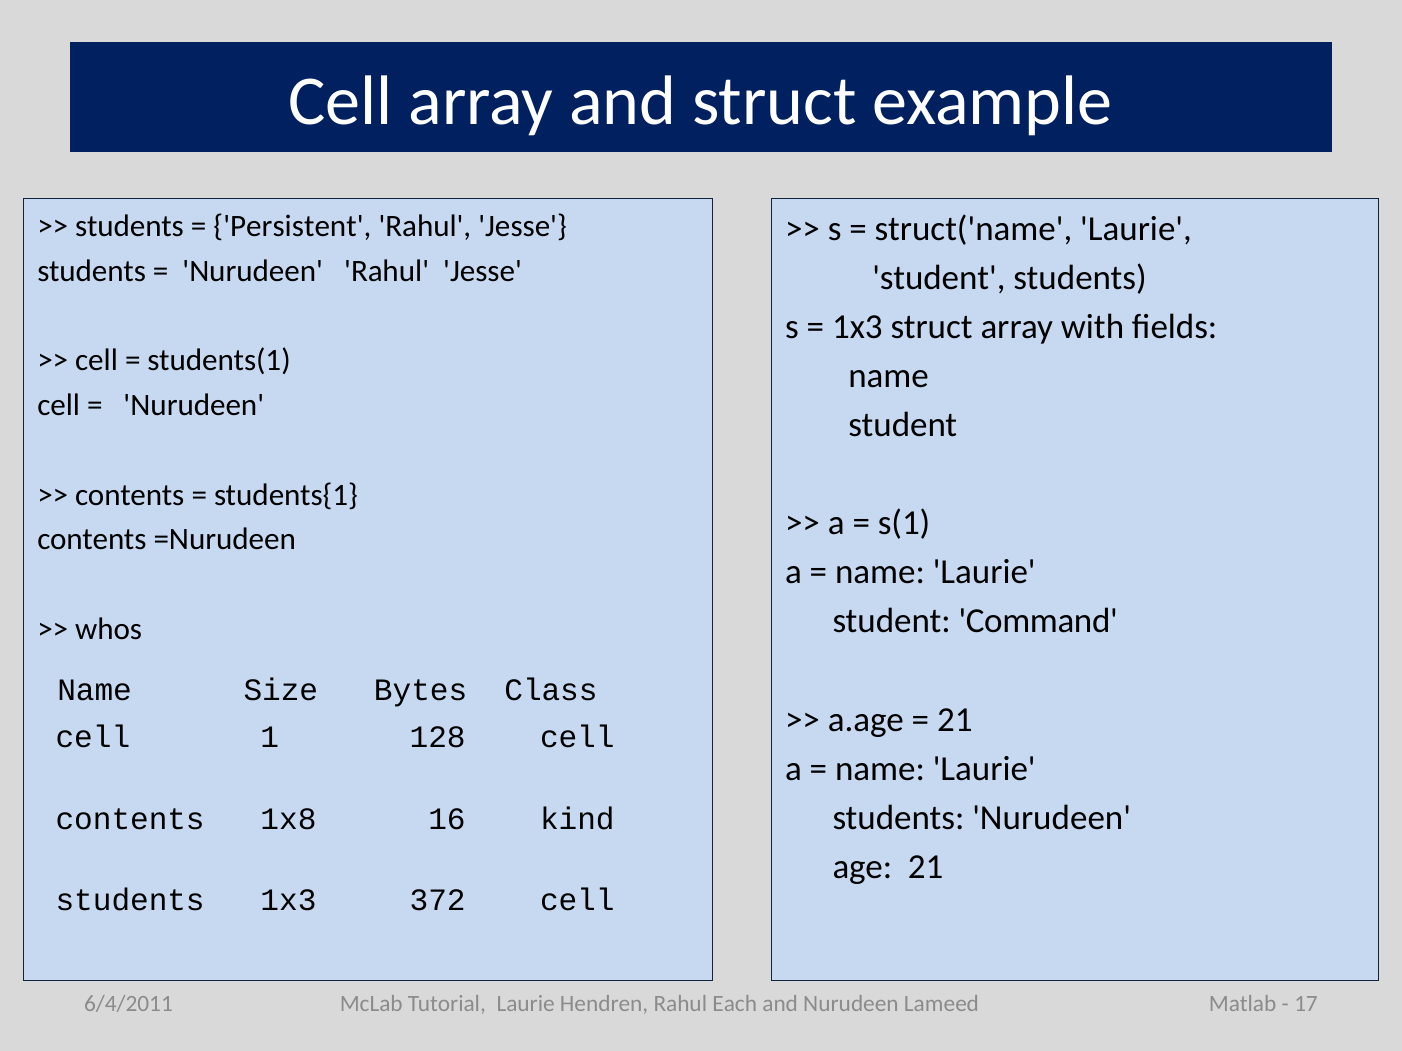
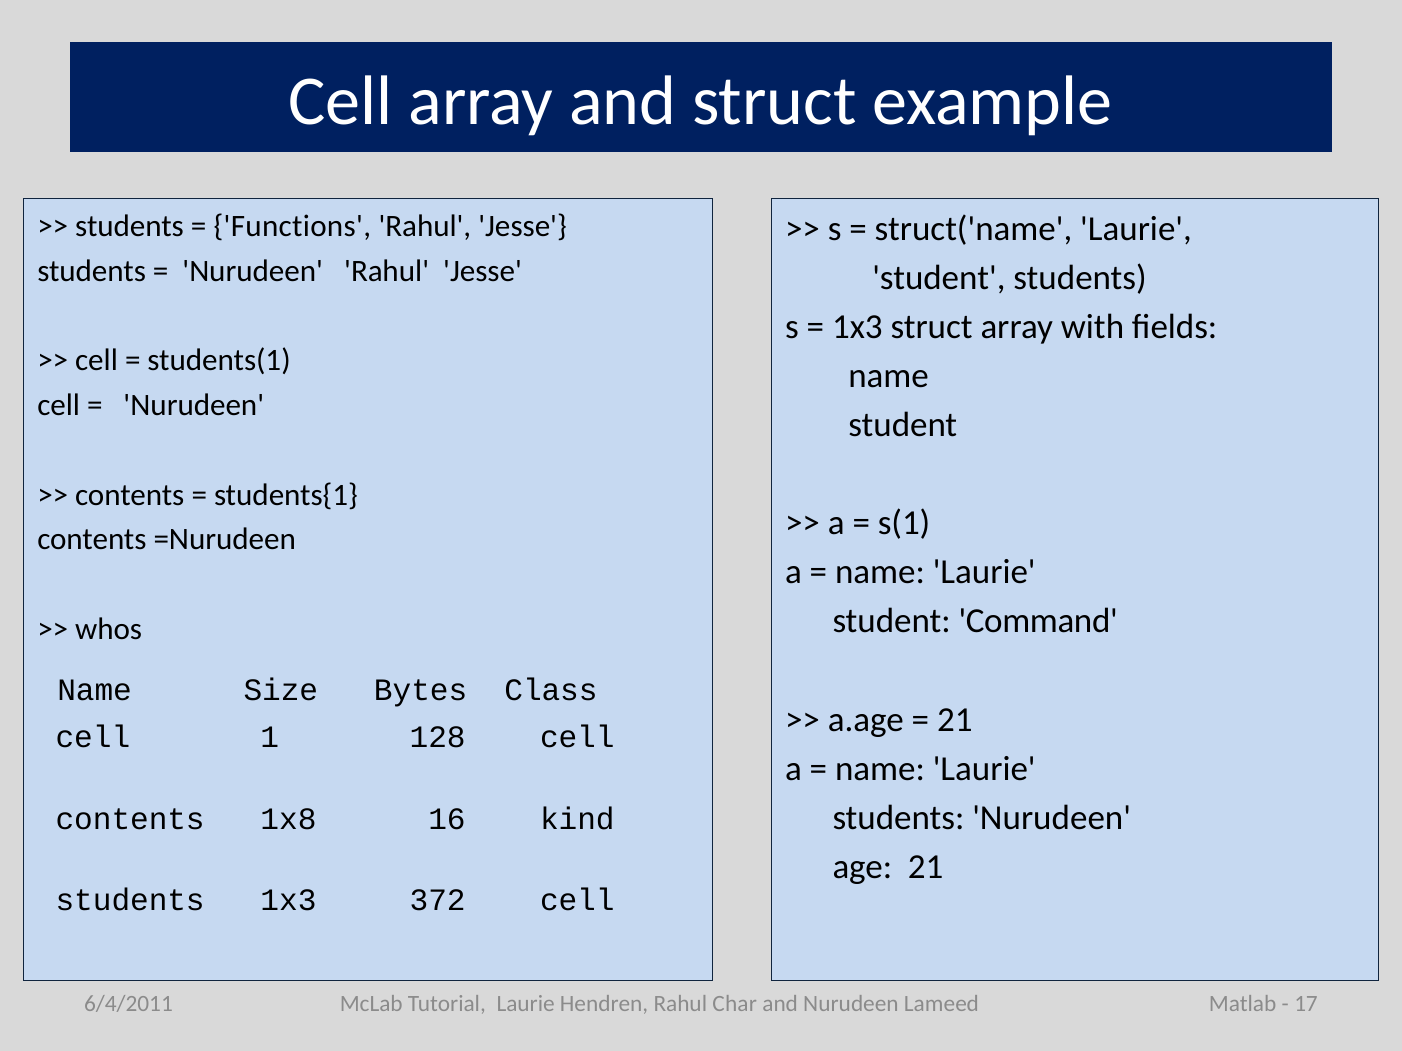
Persistent: Persistent -> Functions (292, 226)
Each: Each -> Char (735, 1004)
